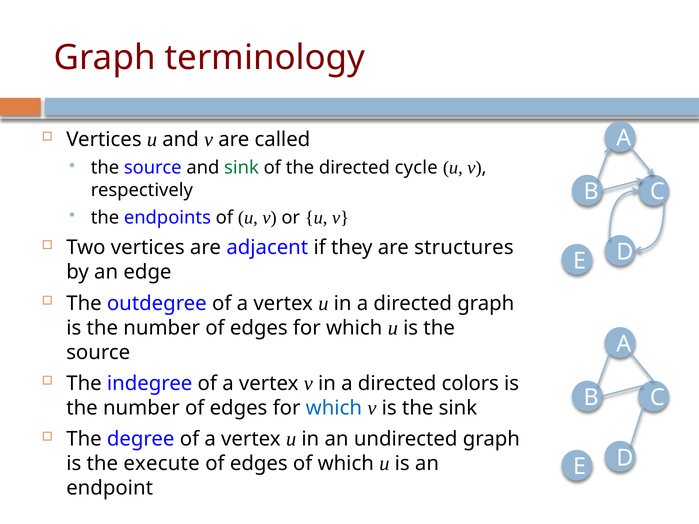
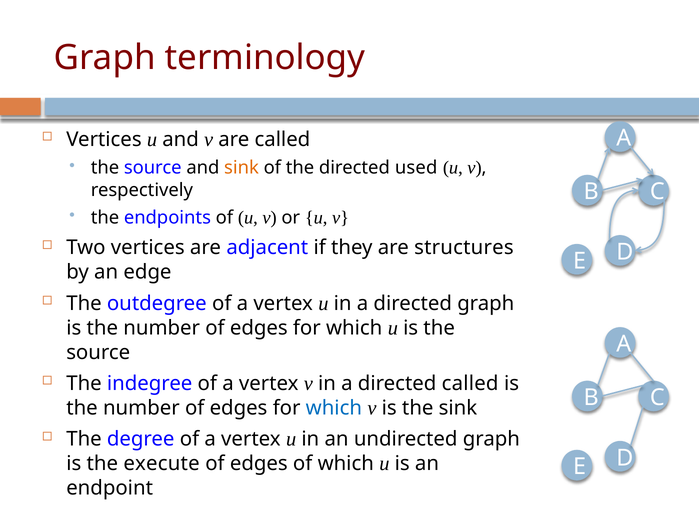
sink colour: green -> orange (242, 168)
cycle: cycle -> used (416, 168)
directed colors: colors -> called (470, 384)
